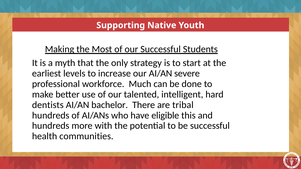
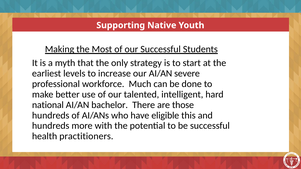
dentists: dentists -> national (48, 105)
tribal: tribal -> those (183, 105)
communities: communities -> practitioners (86, 137)
